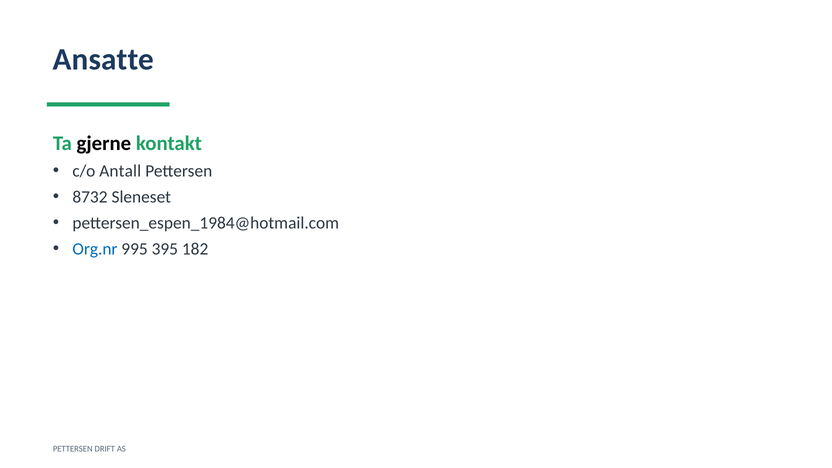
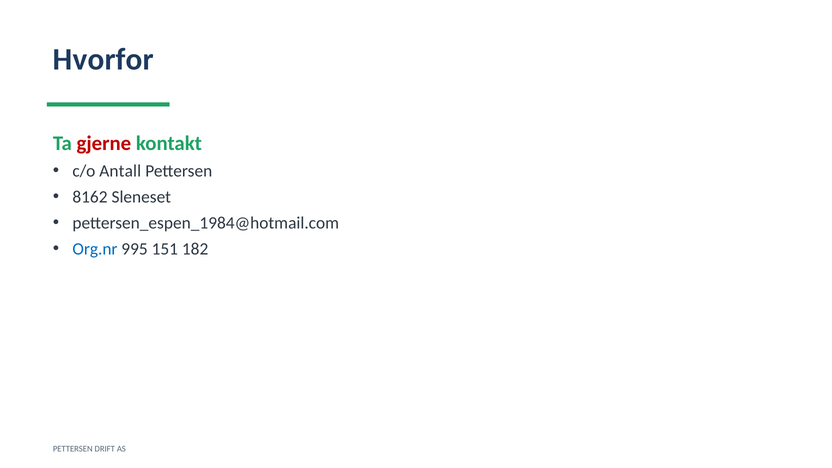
Ansatte: Ansatte -> Hvorfor (103, 59)
gjerne colour: black -> red (104, 143)
8732: 8732 -> 8162 (90, 197)
395: 395 -> 151 (165, 249)
